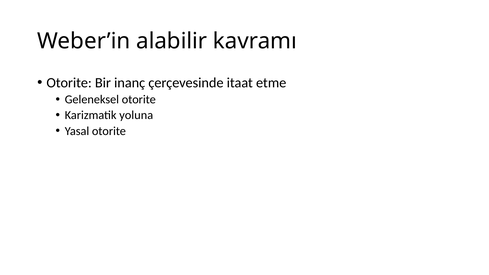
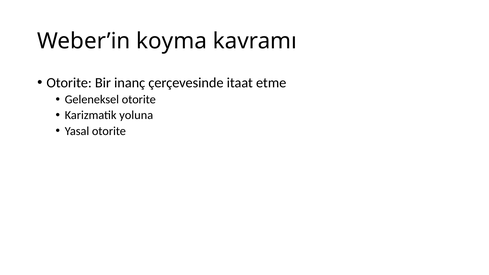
alabilir: alabilir -> koyma (172, 41)
